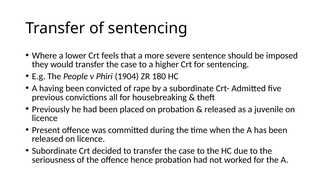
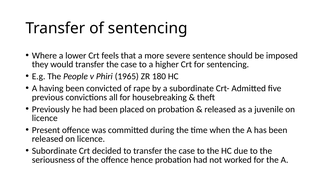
1904: 1904 -> 1965 (127, 76)
